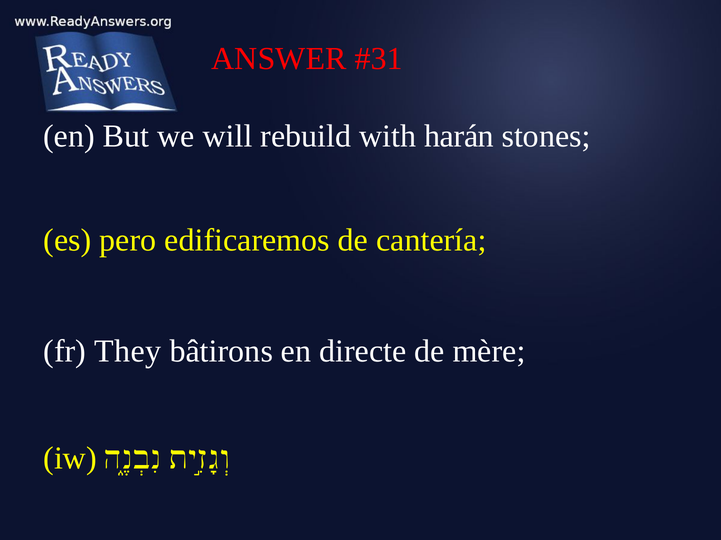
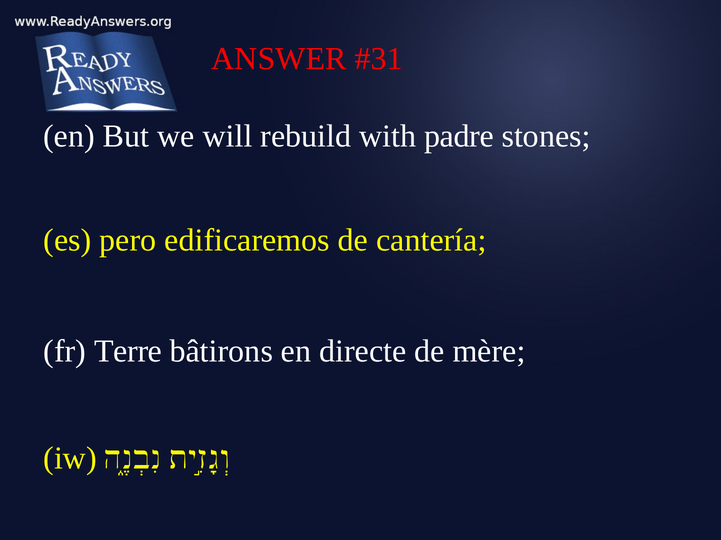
harán: harán -> padre (459, 136)
They: They -> Terre (128, 352)
